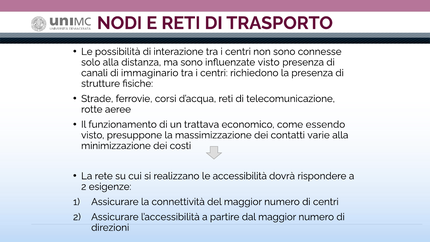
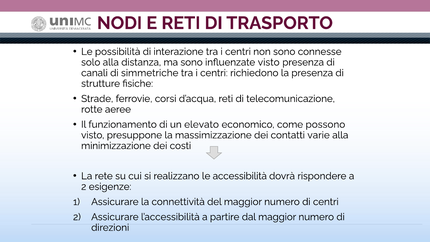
immaginario: immaginario -> simmetriche (150, 73)
trattava: trattava -> elevato (202, 124)
essendo: essendo -> possono (325, 124)
